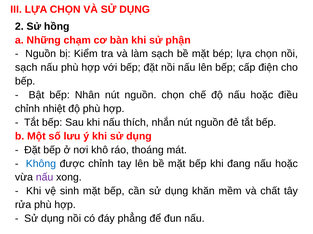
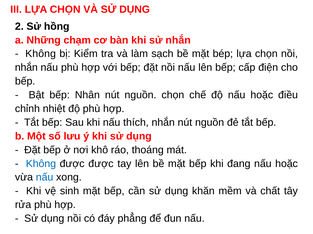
sử phận: phận -> nhắn (178, 40)
Nguồn: Nguồn -> Không (41, 54)
sạch: sạch -> nhắn (26, 68)
được chỉnh: chỉnh -> được (101, 164)
nấu colour: purple -> blue (45, 178)
